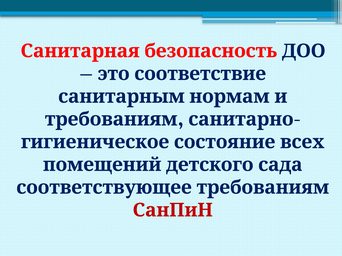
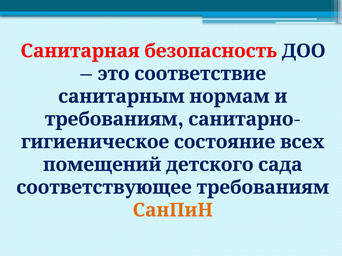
СанПиН colour: red -> orange (173, 211)
